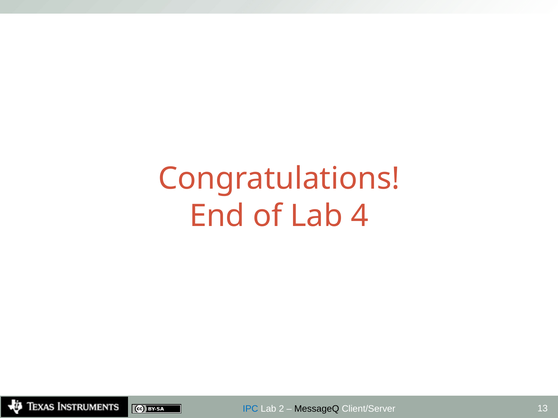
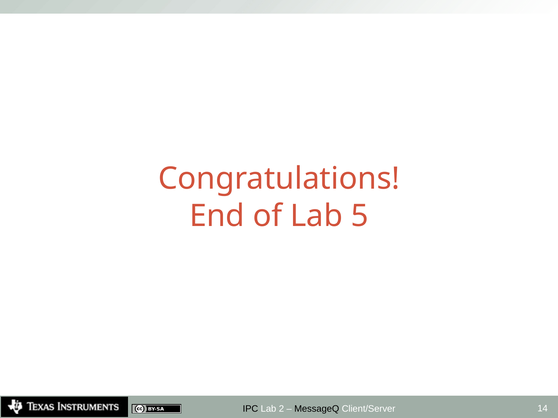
4: 4 -> 5 (360, 216)
IPC colour: blue -> black (250, 409)
13: 13 -> 14 (543, 409)
